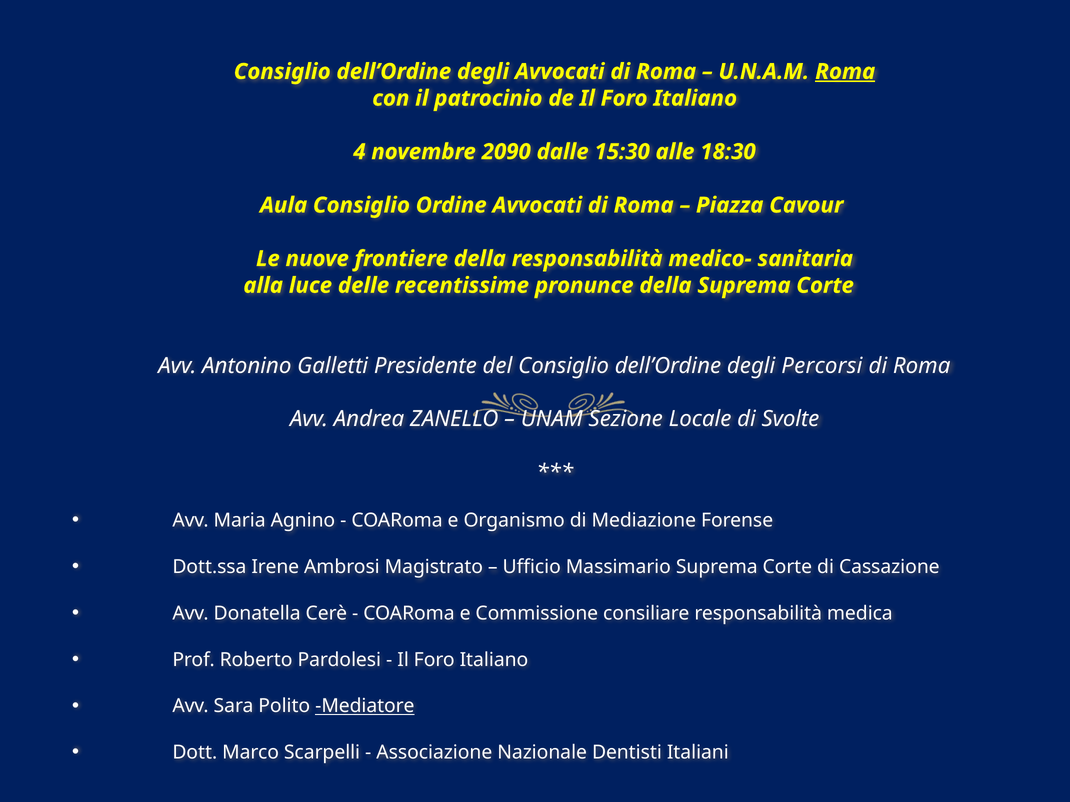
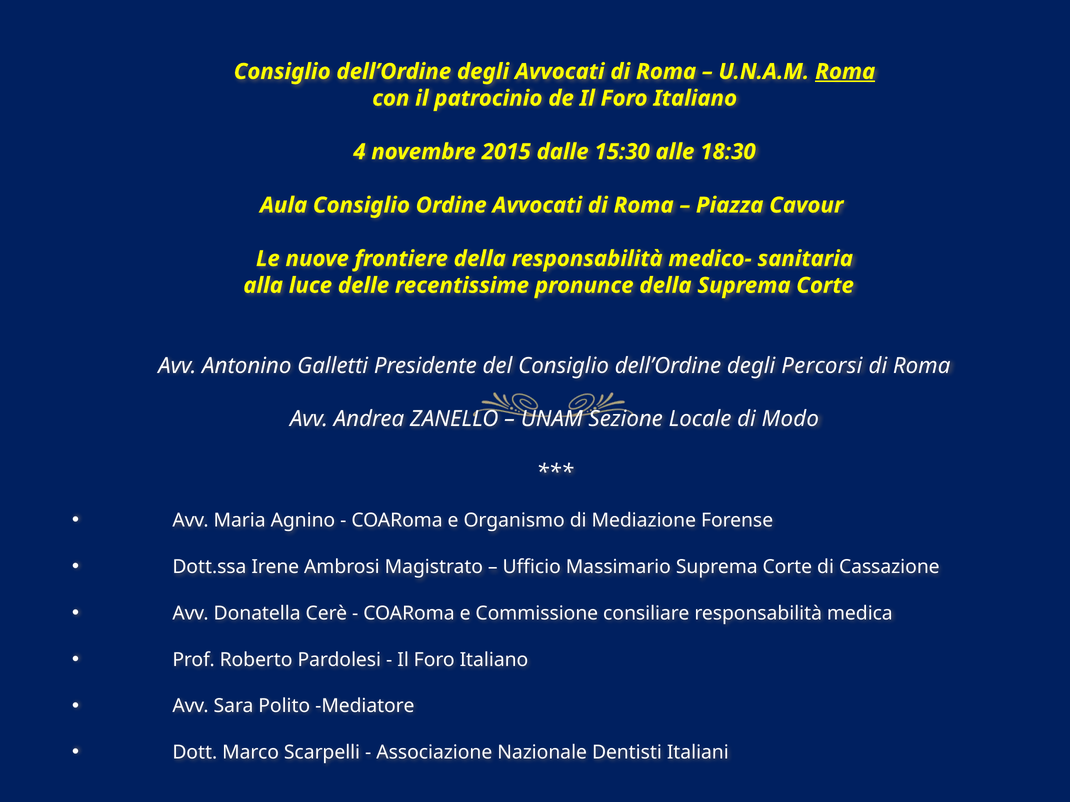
2090: 2090 -> 2015 (506, 152)
Svolte: Svolte -> Modo (790, 419)
Mediatore underline: present -> none (365, 707)
